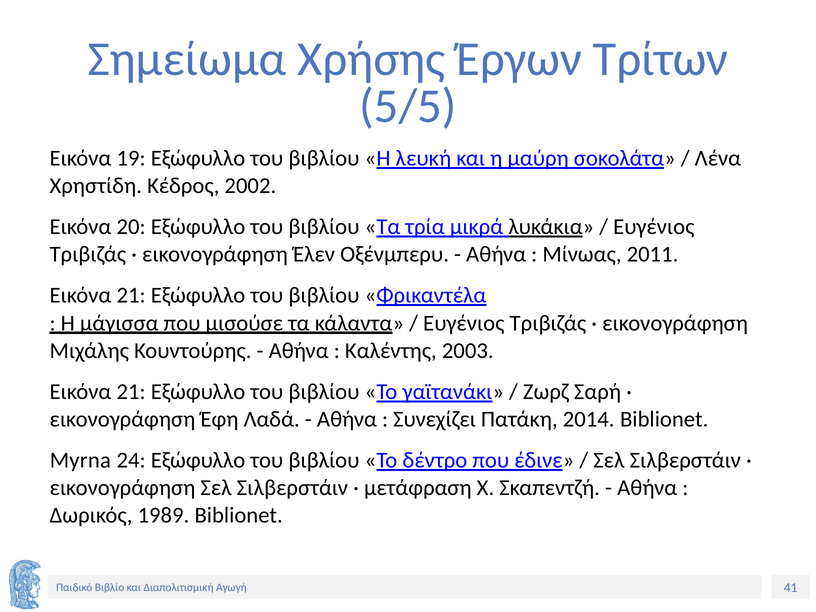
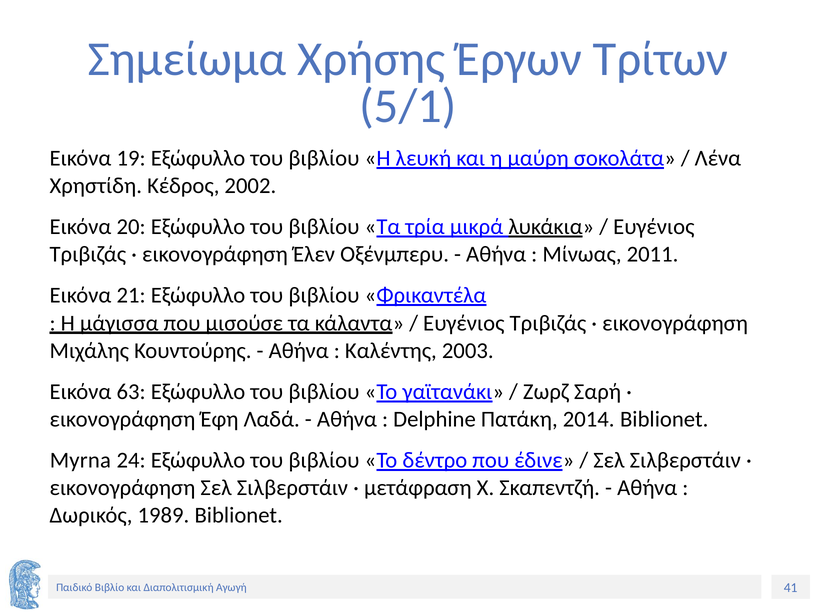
5/5: 5/5 -> 5/1 (408, 106)
21: 21 -> 63 (131, 392)
Συνεχίζει: Συνεχίζει -> Delphine (434, 419)
